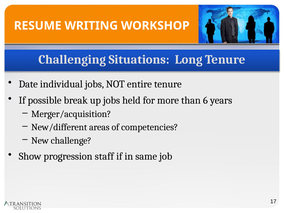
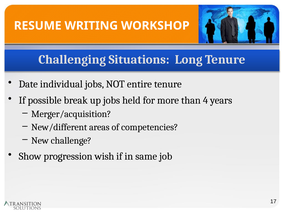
6: 6 -> 4 (205, 100)
staff: staff -> wish (104, 156)
